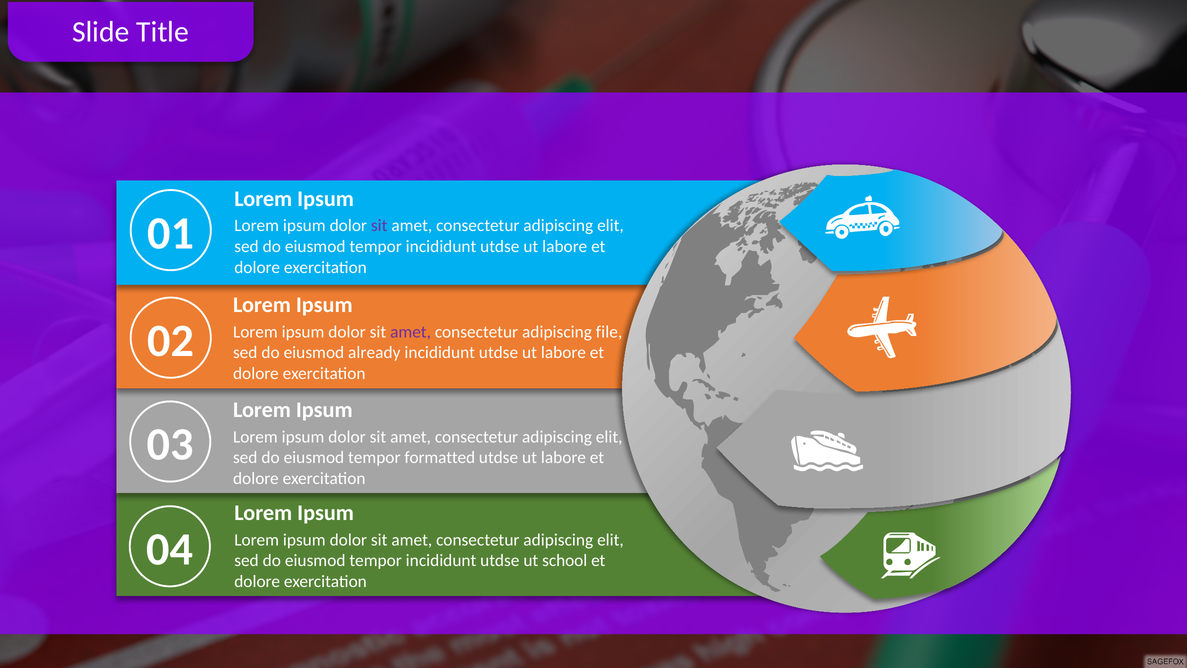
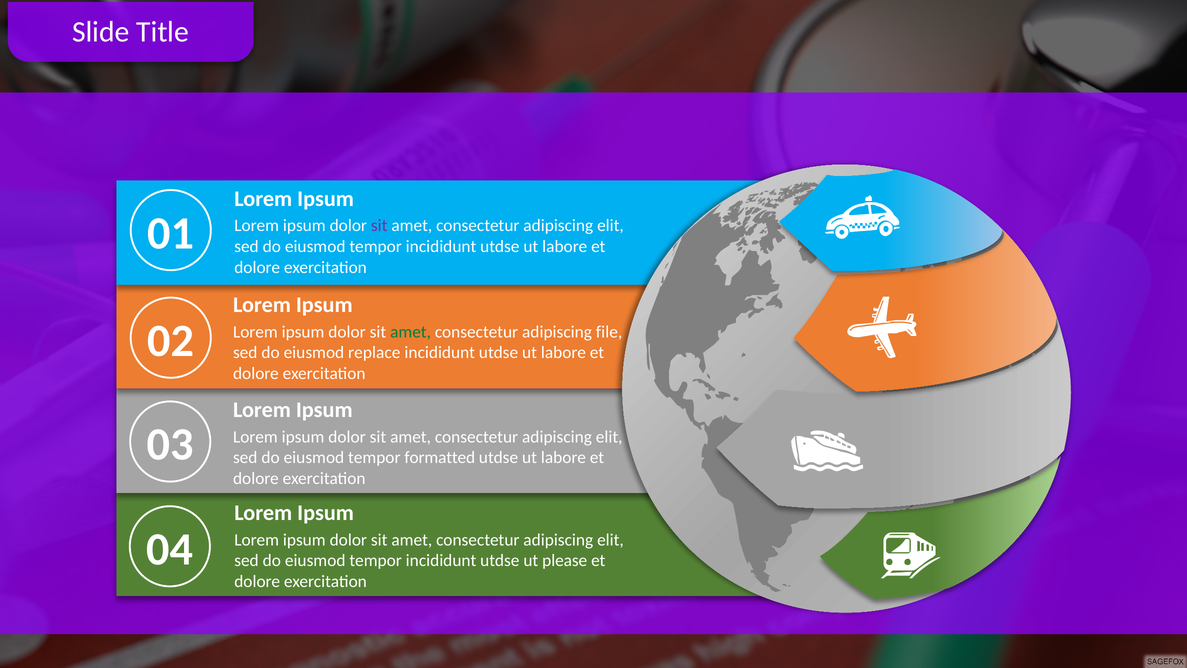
amet colour: purple -> green (411, 332)
already: already -> replace (374, 352)
school: school -> please (565, 560)
